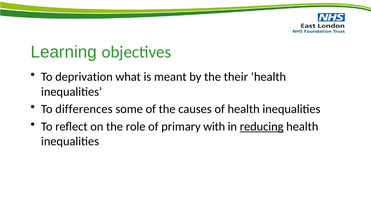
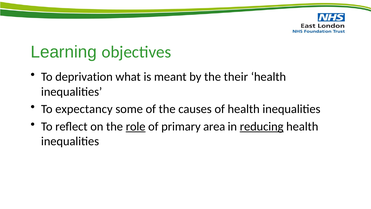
differences: differences -> expectancy (84, 109)
role underline: none -> present (136, 126)
with: with -> area (214, 126)
